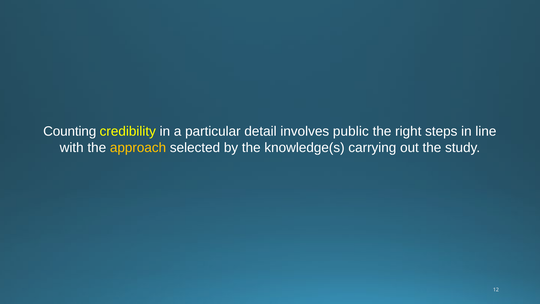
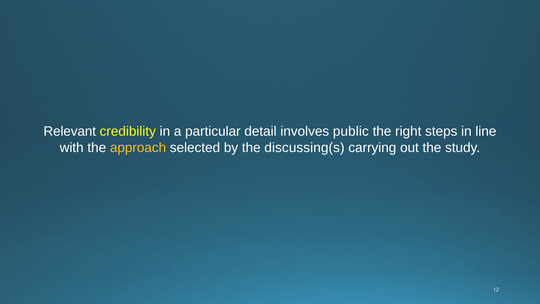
Counting: Counting -> Relevant (70, 131)
knowledge(s: knowledge(s -> discussing(s (304, 148)
